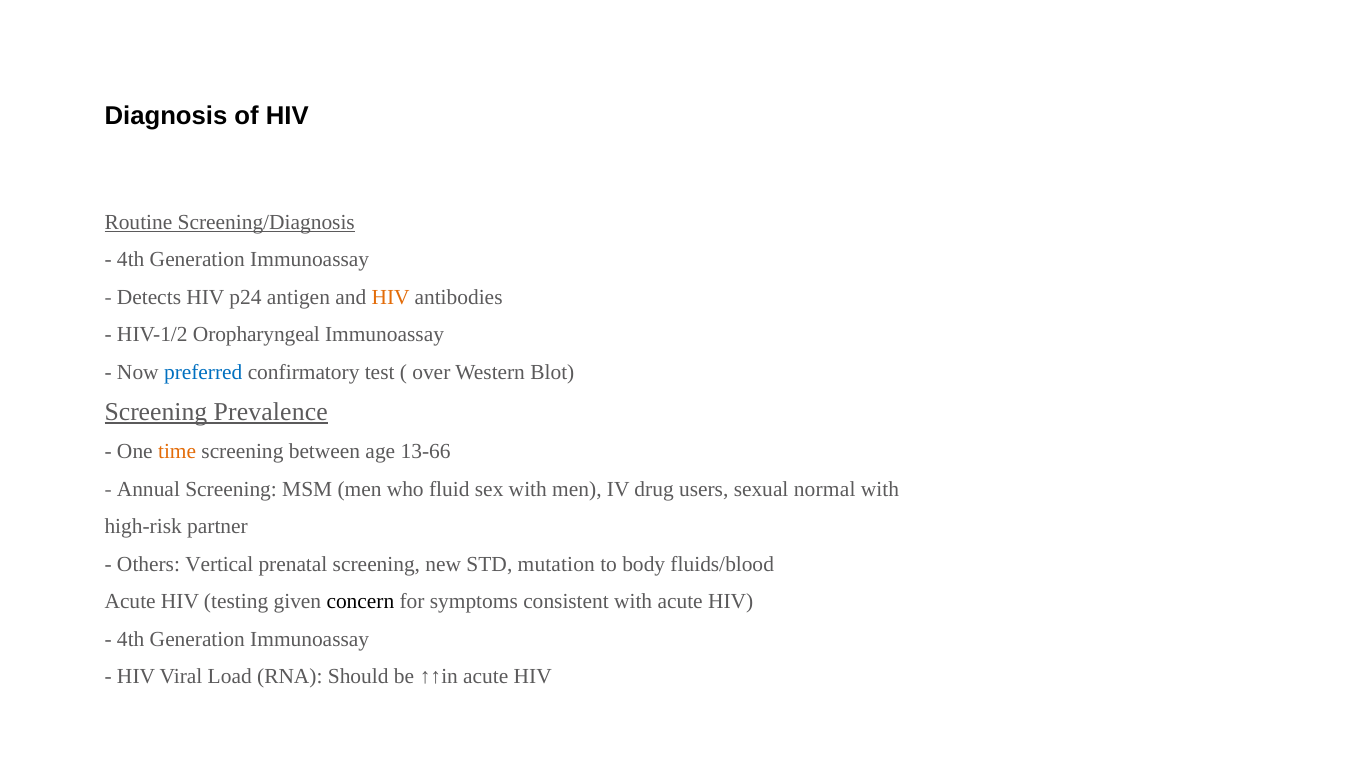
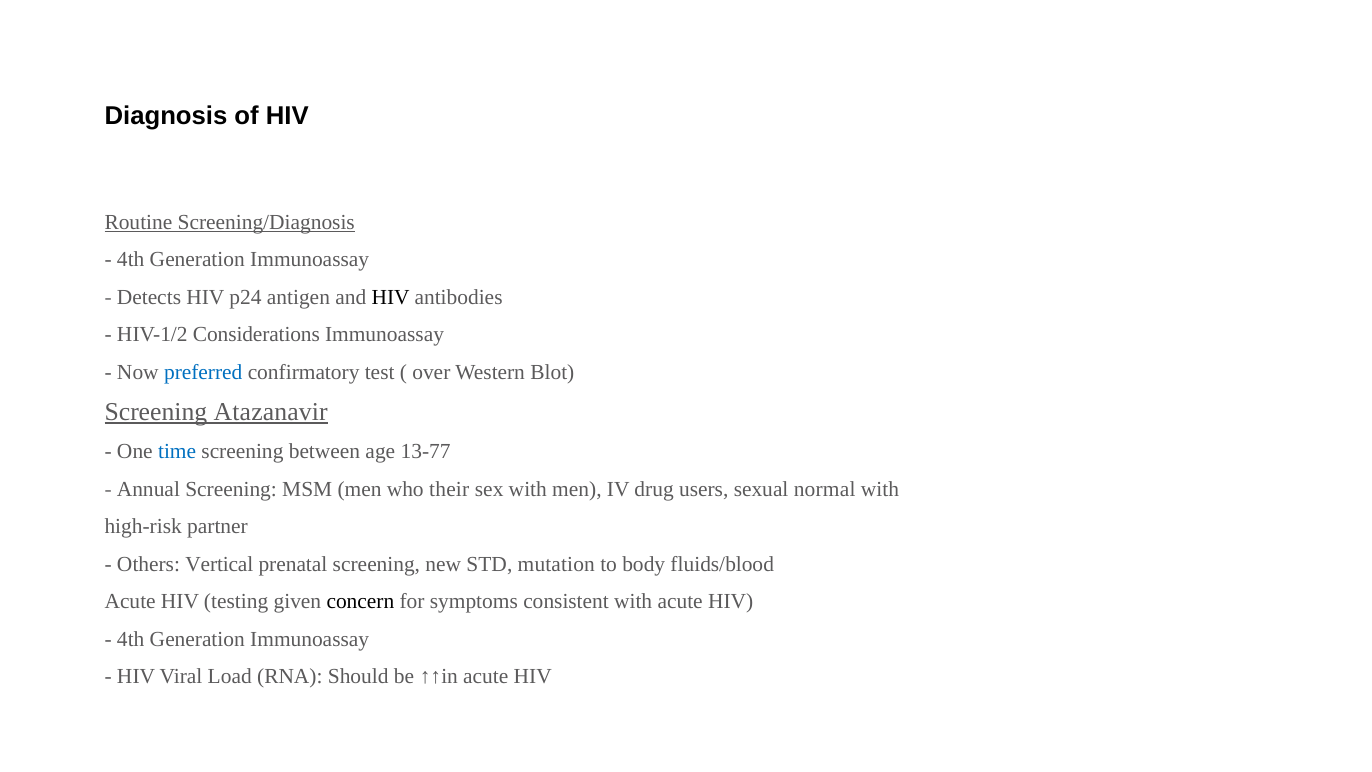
HIV colour: orange -> black (391, 297)
Oropharyngeal: Oropharyngeal -> Considerations (256, 334)
Prevalence: Prevalence -> Atazanavir (271, 412)
time colour: orange -> blue (177, 451)
13-66: 13-66 -> 13-77 (426, 451)
fluid: fluid -> their (449, 489)
